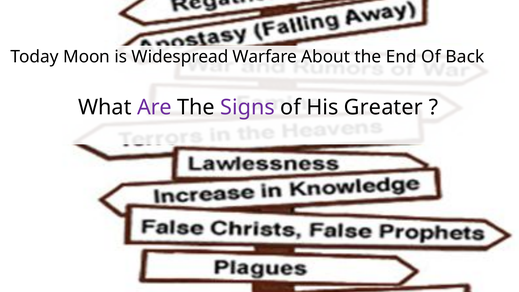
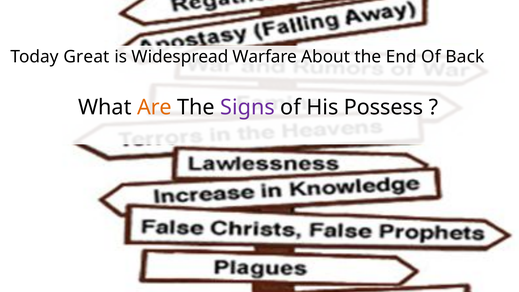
Moon: Moon -> Great (86, 57)
Are colour: purple -> orange (154, 107)
Greater: Greater -> Possess (384, 107)
